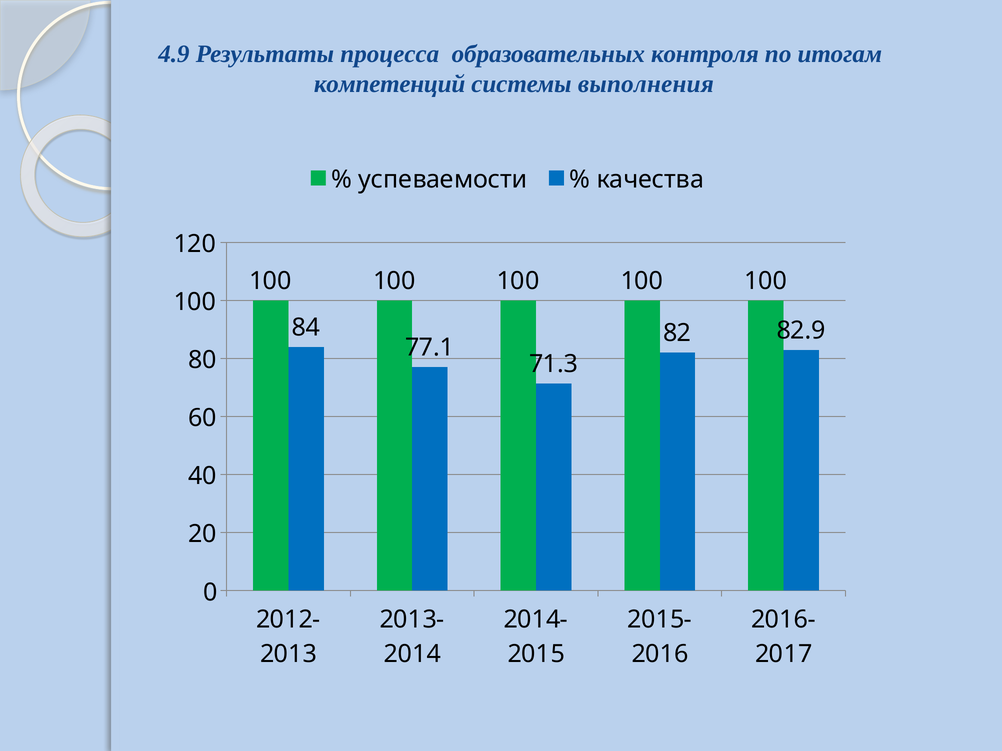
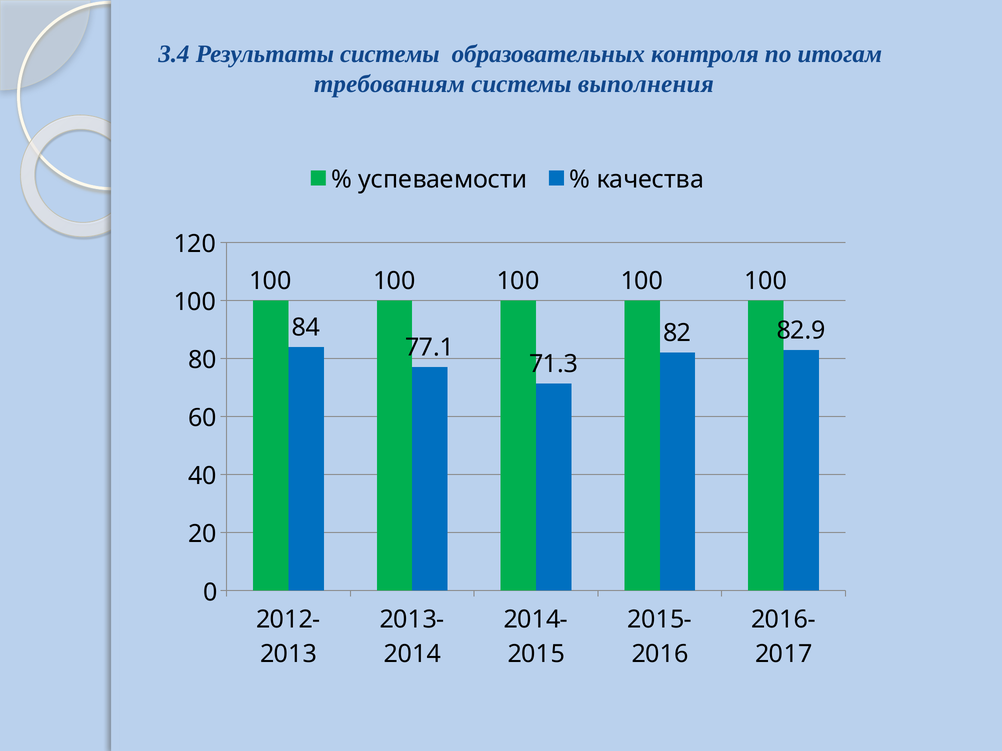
4.9: 4.9 -> 3.4 (174, 54)
Результаты процесса: процесса -> системы (390, 54)
компетенций: компетенций -> требованиям (389, 84)
